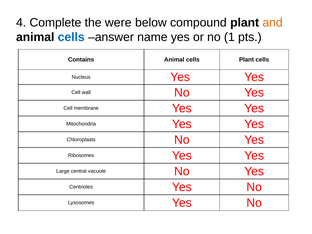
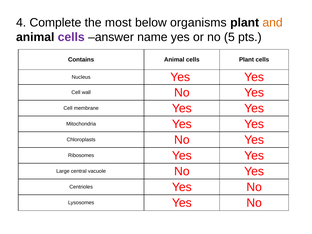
were: were -> most (118, 23)
compound: compound -> organisms (198, 23)
cells colour: blue -> purple (71, 37)
1: 1 -> 5 (229, 37)
